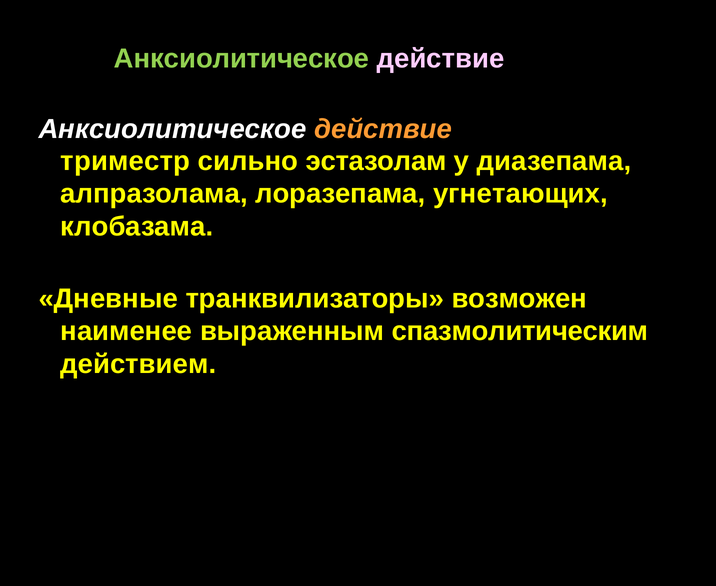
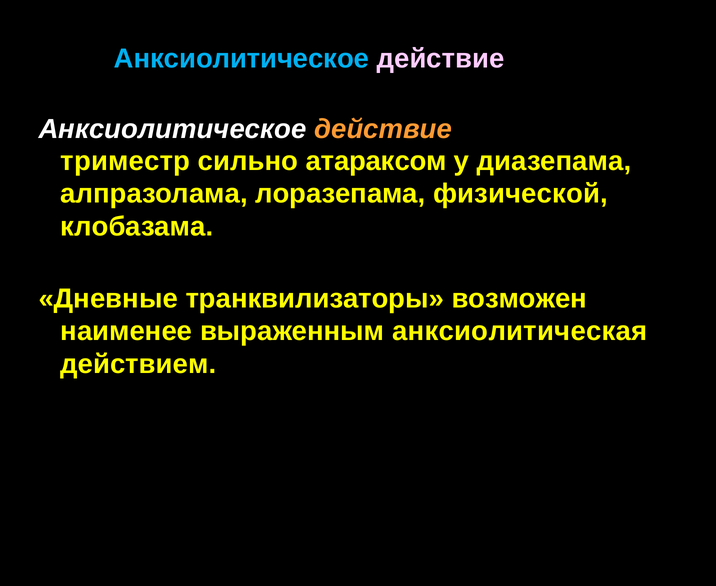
Анксиолитическое colour: light green -> light blue (242, 59)
эстазолам: эстазолам -> атараксом (376, 161)
угнетающих: угнетающих -> физической (520, 194)
спазмолитическим: спазмолитическим -> анксиолитическая (520, 331)
